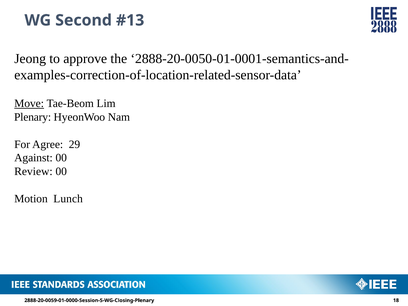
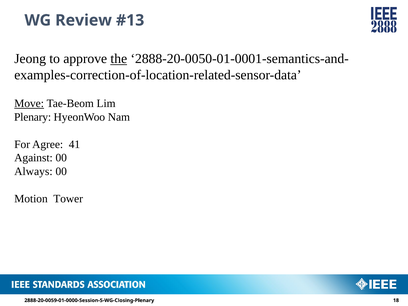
Second: Second -> Review (84, 20)
the underline: none -> present (119, 59)
29: 29 -> 41 (74, 144)
Review: Review -> Always (33, 172)
Lunch: Lunch -> Tower (68, 199)
